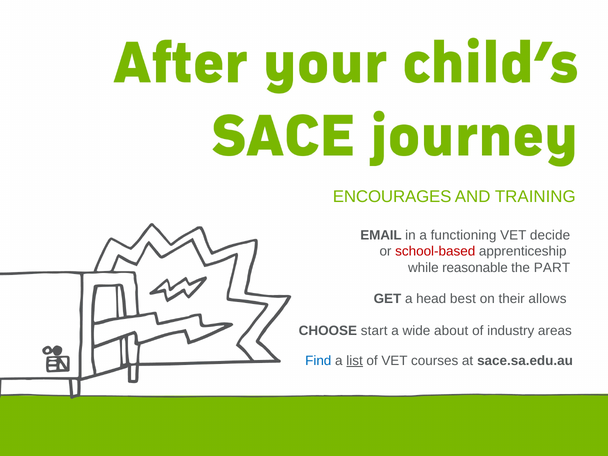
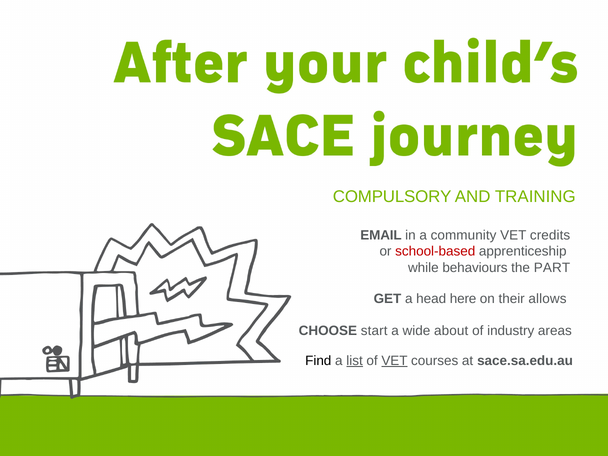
ENCOURAGES: ENCOURAGES -> COMPULSORY (392, 197)
functioning: functioning -> community (464, 235)
decide: decide -> credits (550, 235)
reasonable: reasonable -> behaviours (475, 268)
best: best -> here (463, 299)
Find colour: blue -> black (318, 361)
VET underline: none -> present (394, 361)
